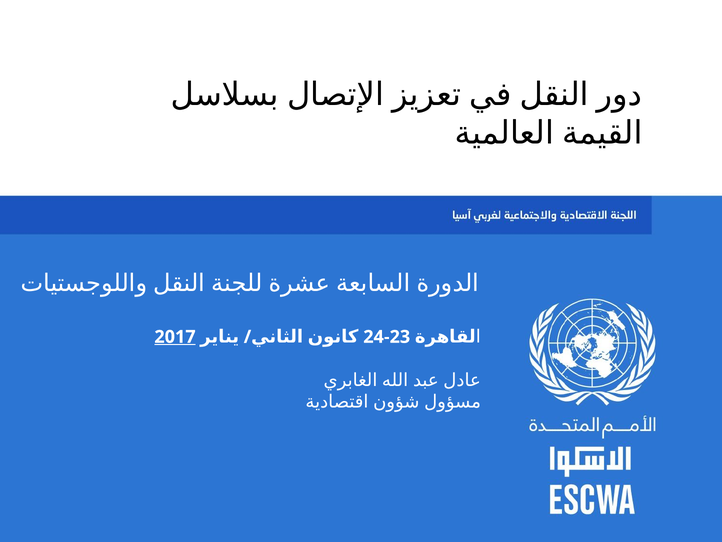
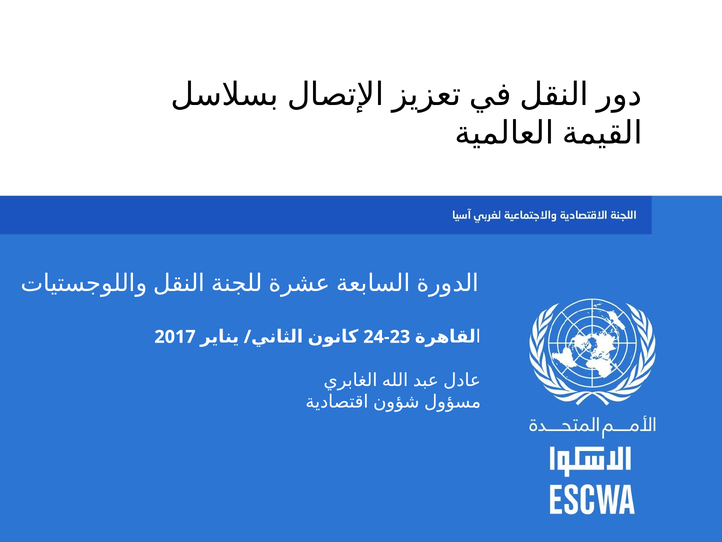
2017 underline: present -> none (175, 337)
